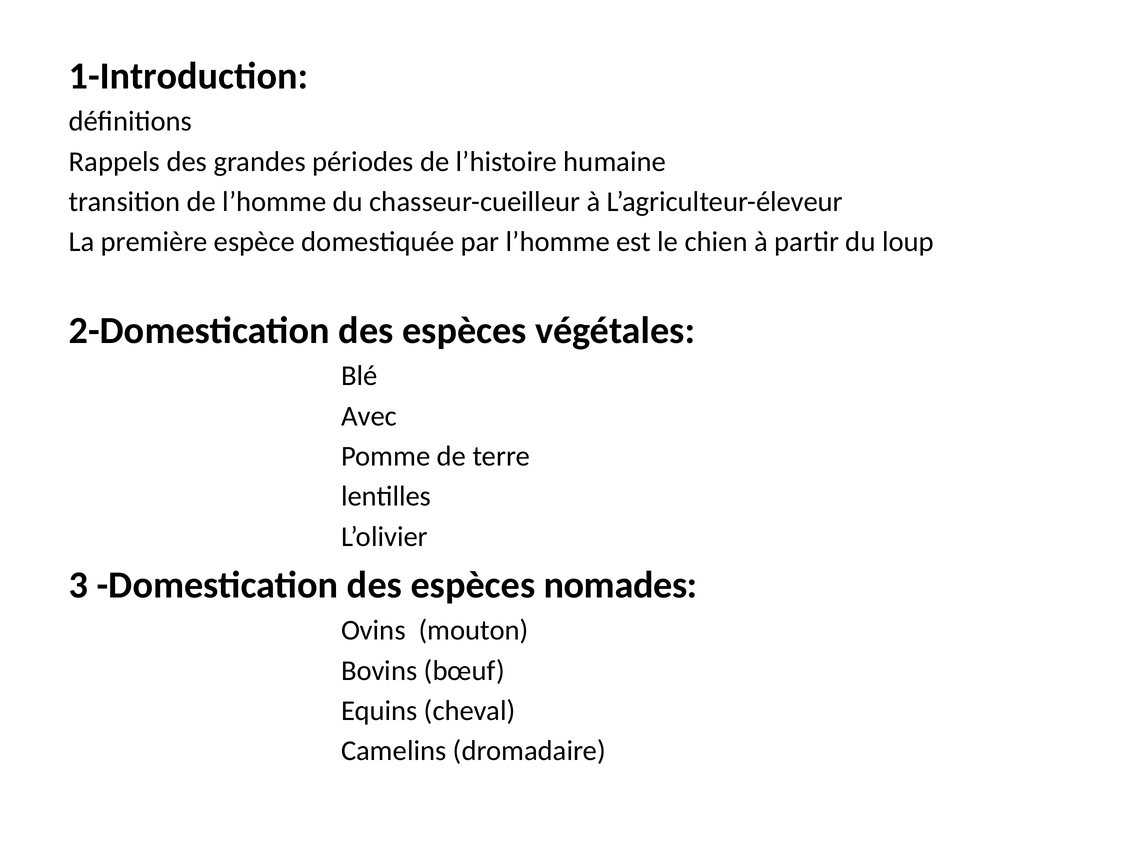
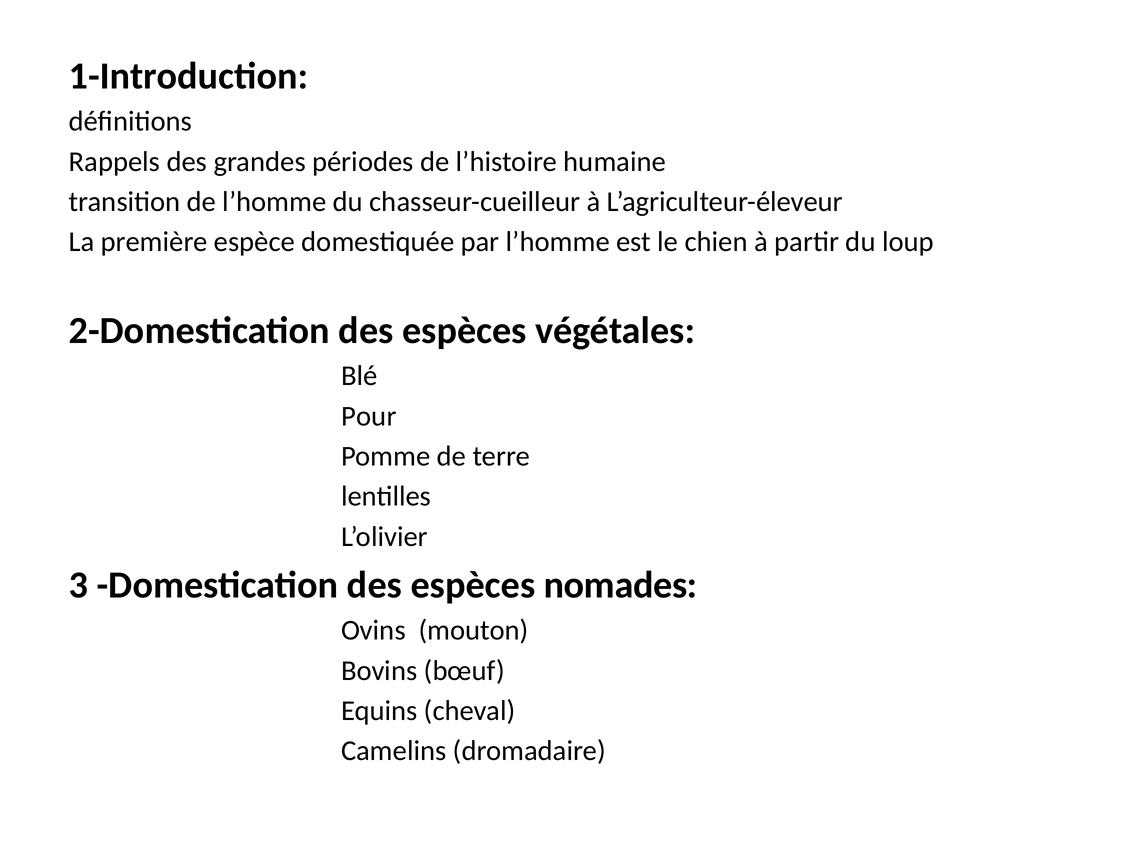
Avec: Avec -> Pour (369, 416)
